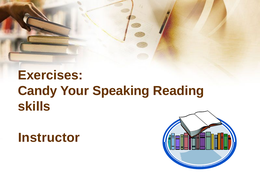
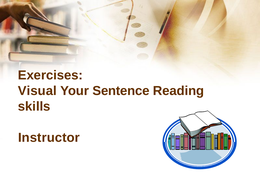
Candy: Candy -> Visual (37, 91)
Speaking: Speaking -> Sentence (121, 91)
